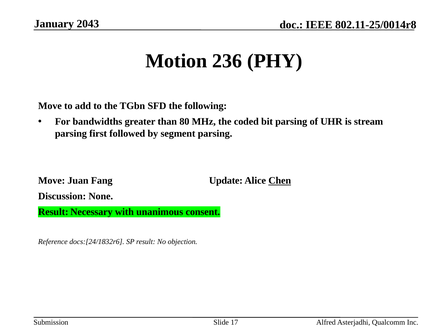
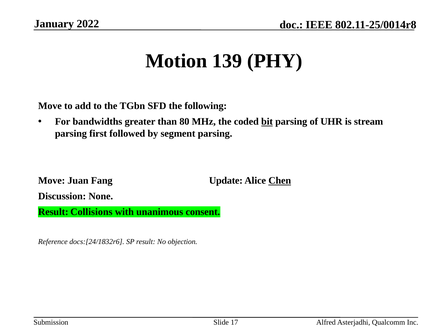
2043: 2043 -> 2022 (88, 24)
236: 236 -> 139 (227, 61)
bit underline: none -> present (267, 122)
Necessary: Necessary -> Collisions (91, 212)
